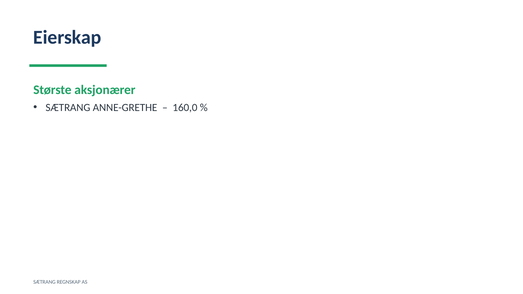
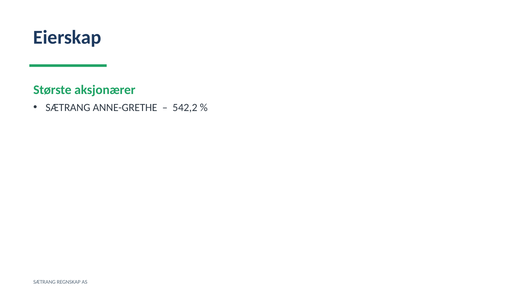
160,0: 160,0 -> 542,2 (185, 108)
